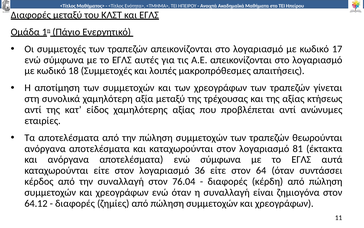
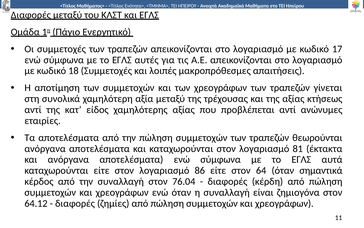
36: 36 -> 86 (200, 170)
συντάσσει: συντάσσει -> σημαντικά (321, 170)
